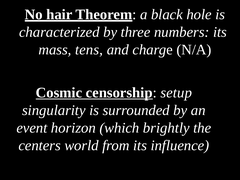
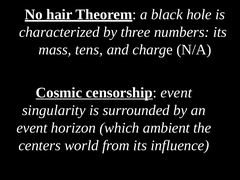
censorship setup: setup -> event (176, 93)
brightly: brightly -> ambient (166, 128)
